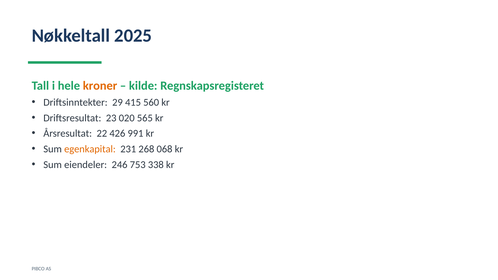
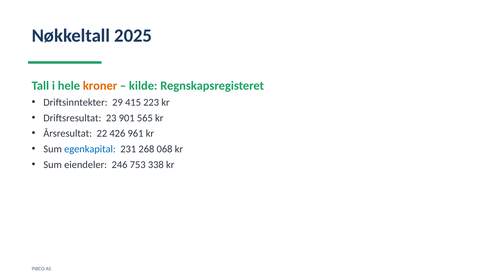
560: 560 -> 223 (151, 102)
020: 020 -> 901 (127, 118)
991: 991 -> 961 (136, 134)
egenkapital colour: orange -> blue (90, 149)
